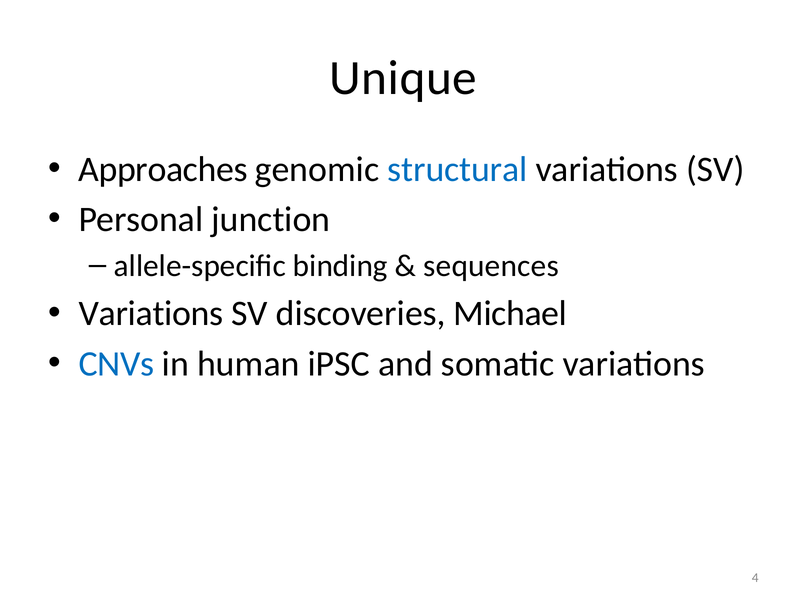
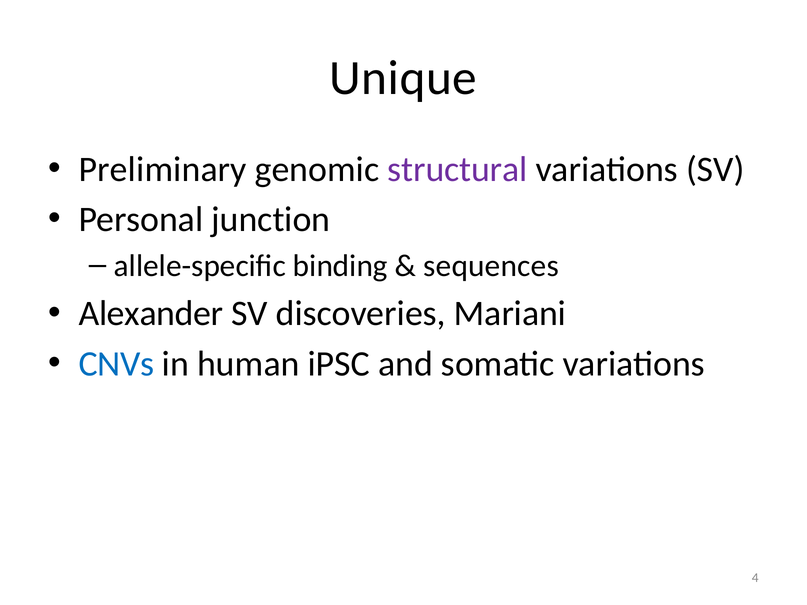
Approaches: Approaches -> Preliminary (163, 169)
structural colour: blue -> purple (458, 169)
Variations: Variations -> Alexander (151, 314)
Michael: Michael -> Mariani (510, 314)
